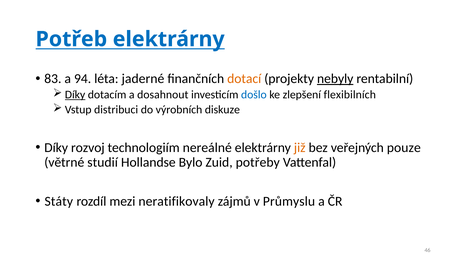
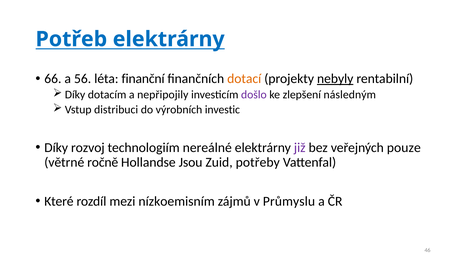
83: 83 -> 66 (53, 79)
94: 94 -> 56 (83, 79)
jaderné: jaderné -> finanční (143, 79)
Díky underline: present -> none (75, 95)
dosahnout: dosahnout -> nepřipojily (163, 95)
došlo colour: blue -> purple (254, 95)
flexibilních: flexibilních -> následným (350, 95)
diskuze: diskuze -> investic (222, 110)
již colour: orange -> purple (300, 148)
studií: studií -> ročně (103, 162)
Bylo: Bylo -> Jsou (191, 162)
Státy: Státy -> Které (59, 201)
neratifikovaly: neratifikovaly -> nízkoemisním (177, 201)
